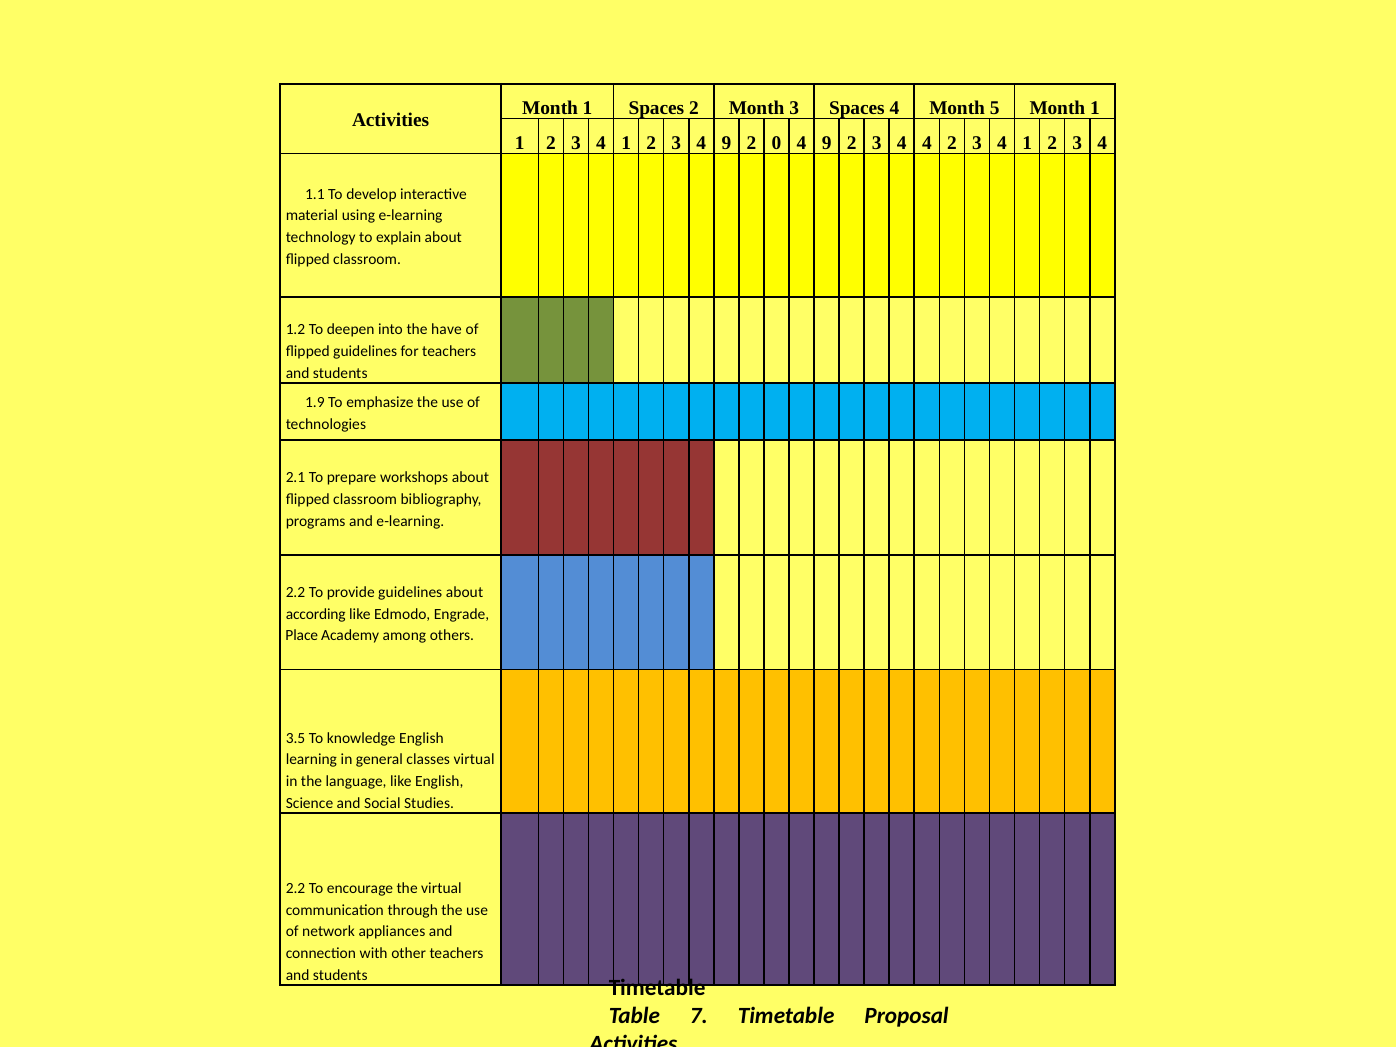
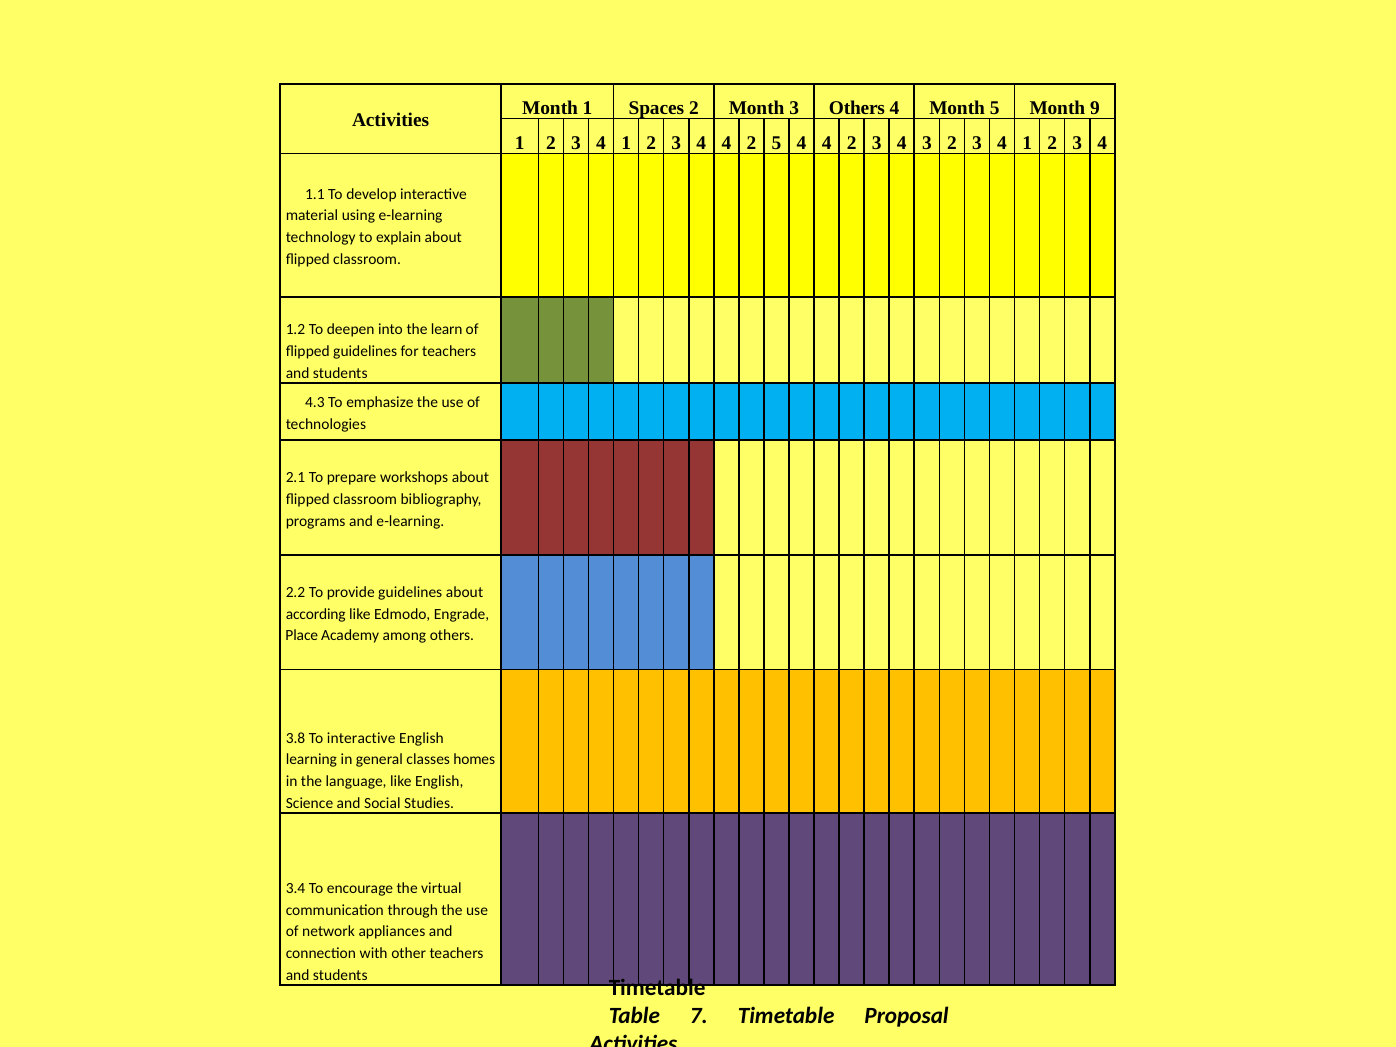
3 Spaces: Spaces -> Others (857, 108)
5 Month 1: 1 -> 9 (1095, 108)
3 4 9: 9 -> 4 (726, 143)
2 0: 0 -> 5 (776, 143)
9: 9 -> 4 (827, 143)
4 4: 4 -> 3 (927, 143)
have: have -> learn (447, 330)
1.9: 1.9 -> 4.3 (315, 402)
3.5: 3.5 -> 3.8 (296, 738)
To knowledge: knowledge -> interactive (361, 738)
classes virtual: virtual -> homes (474, 760)
2.2: 2.2 -> 3.4 (296, 888)
